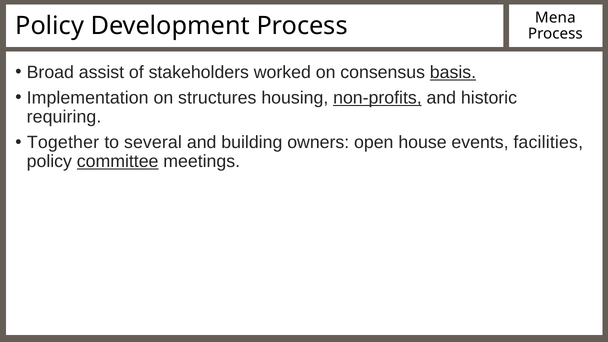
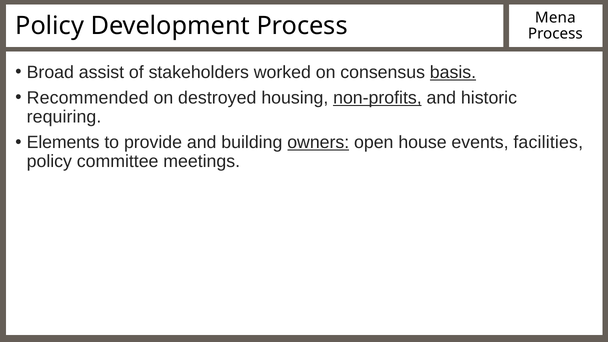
Implementation: Implementation -> Recommended (88, 98)
structures: structures -> destroyed (217, 98)
Together: Together -> Elements (63, 142)
several: several -> provide (153, 142)
owners underline: none -> present (318, 142)
committee underline: present -> none (118, 162)
